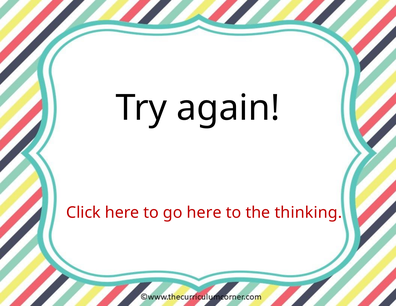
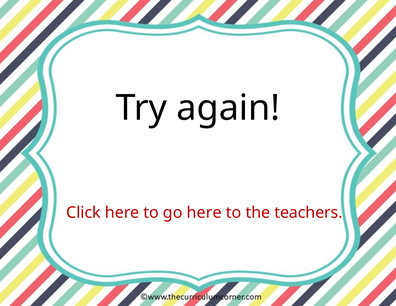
thinking: thinking -> teachers (308, 213)
